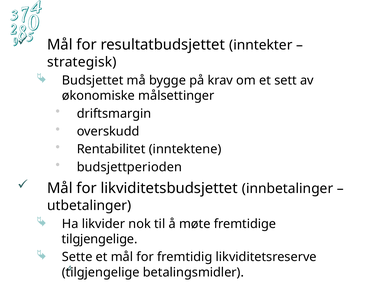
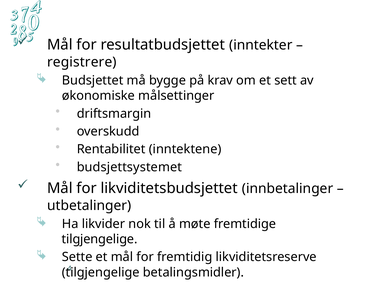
strategisk: strategisk -> registrere (82, 62)
budsjettperioden: budsjettperioden -> budsjettsystemet (129, 167)
